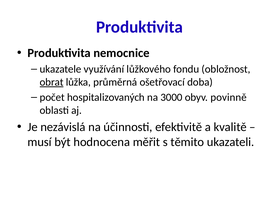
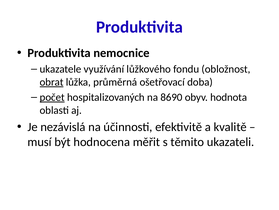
počet underline: none -> present (52, 97)
3000: 3000 -> 8690 (171, 97)
povinně: povinně -> hodnota (229, 97)
